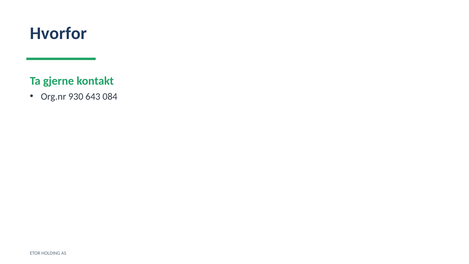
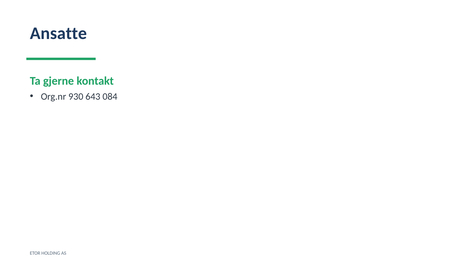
Hvorfor: Hvorfor -> Ansatte (58, 33)
